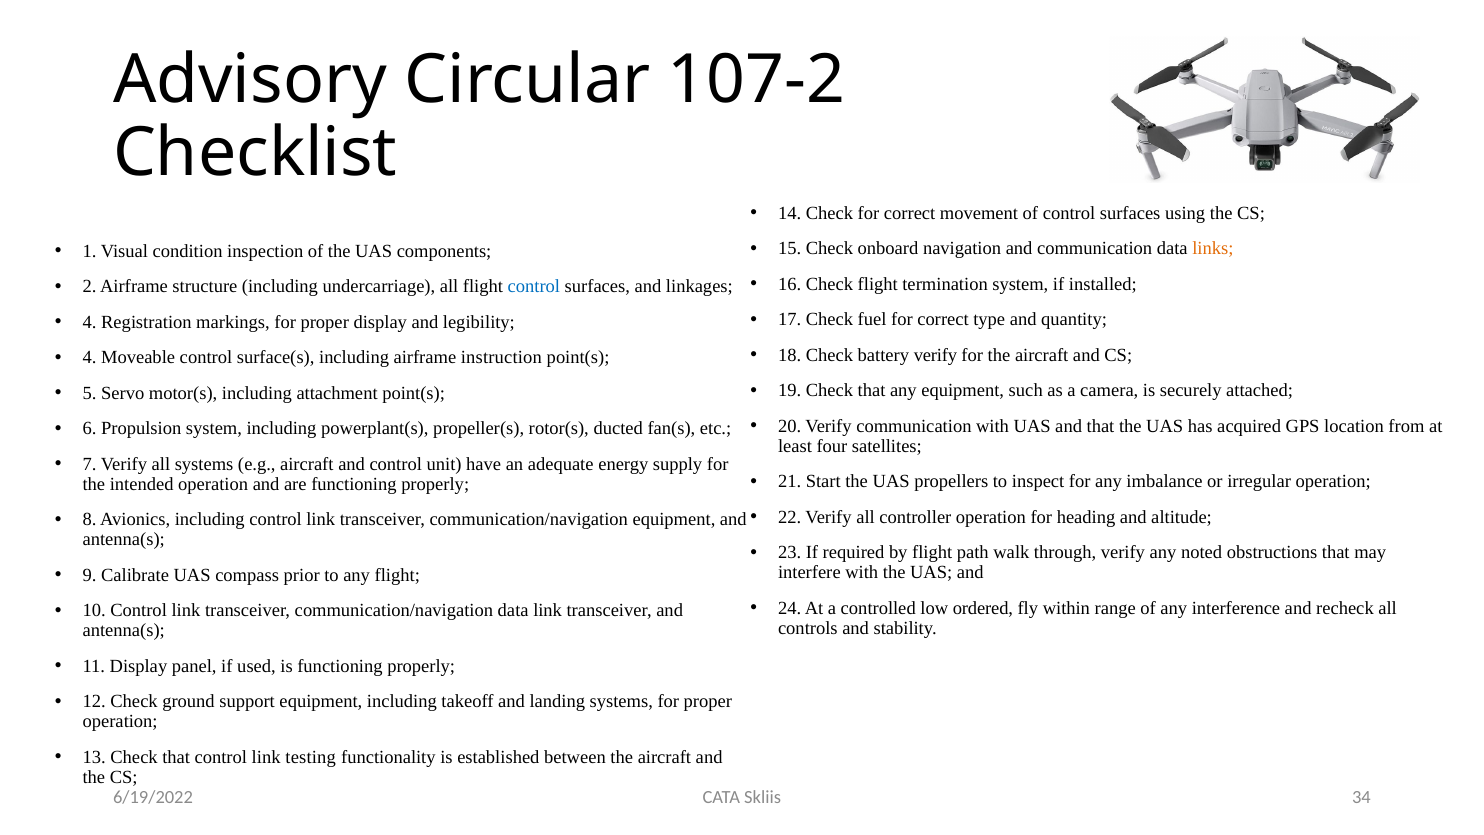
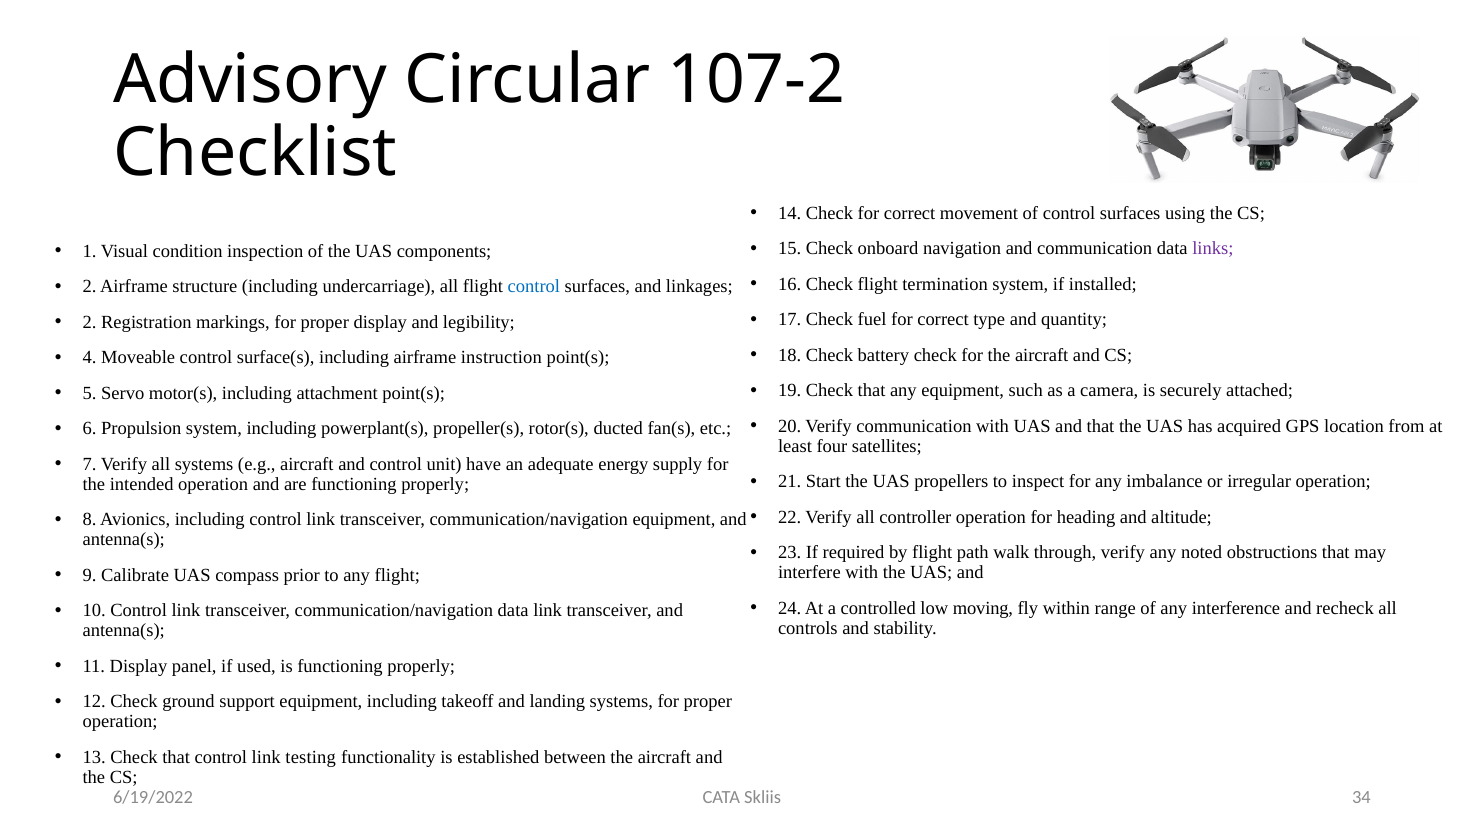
links colour: orange -> purple (1213, 249)
4: 4 -> 2 (90, 322)
battery verify: verify -> check (935, 355)
ordered: ordered -> moving (983, 608)
